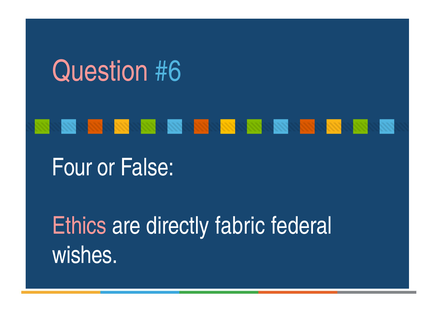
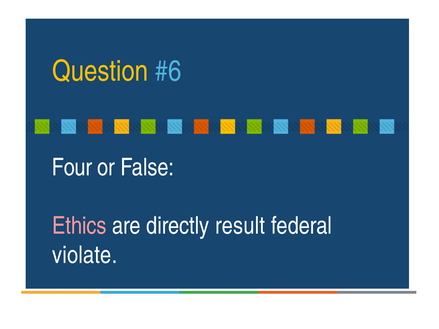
Question colour: pink -> yellow (100, 71)
fabric: fabric -> result (240, 226)
wishes: wishes -> violate (85, 255)
